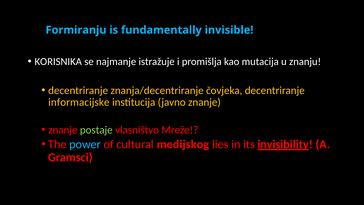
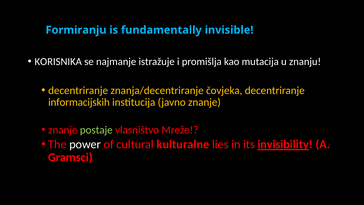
informacijske: informacijske -> informacijskih (79, 102)
power colour: light blue -> white (85, 144)
medijskog: medijskog -> kulturalne (183, 144)
